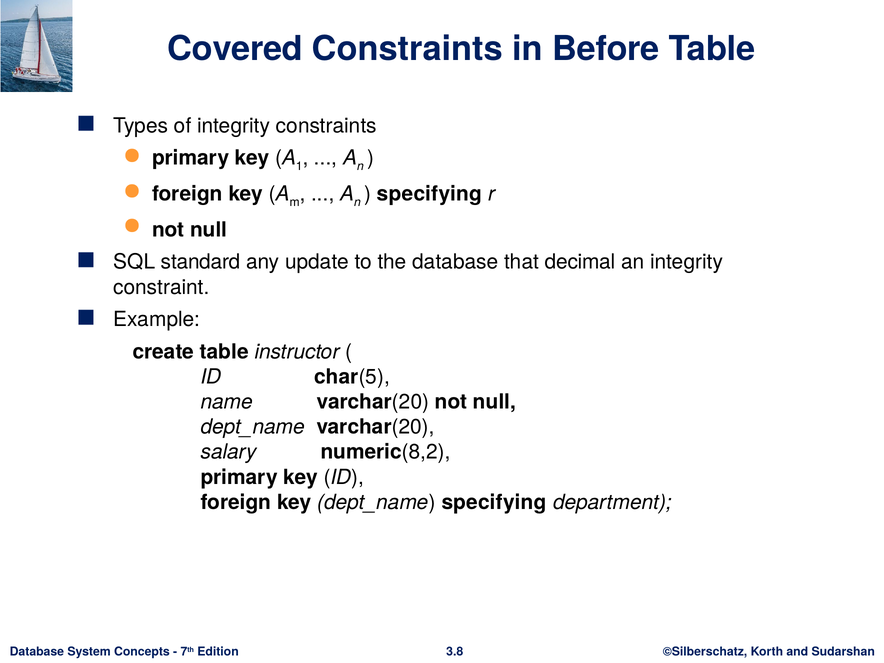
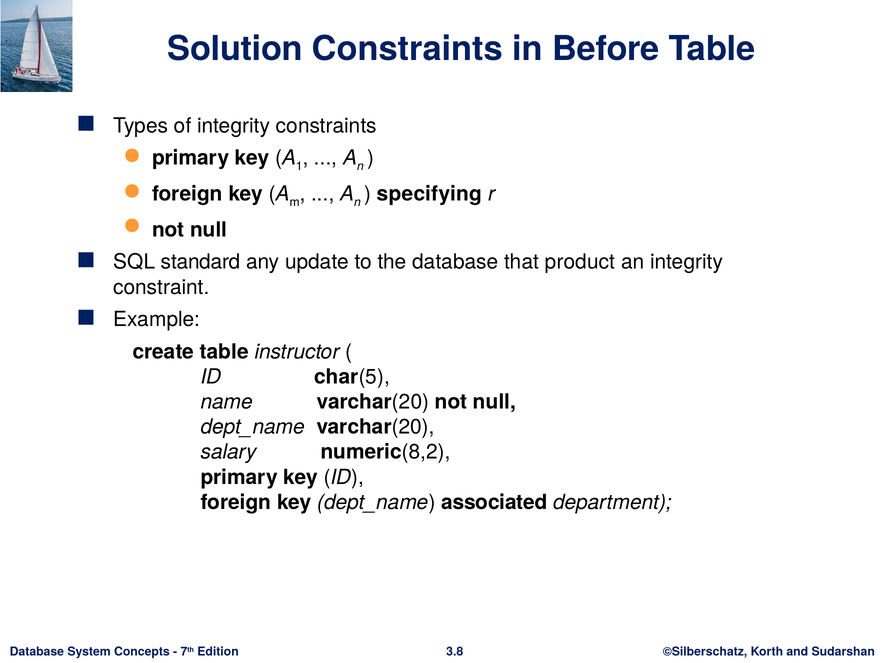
Covered: Covered -> Solution (235, 49)
decimal: decimal -> product (580, 262)
dept_name specifying: specifying -> associated (494, 502)
